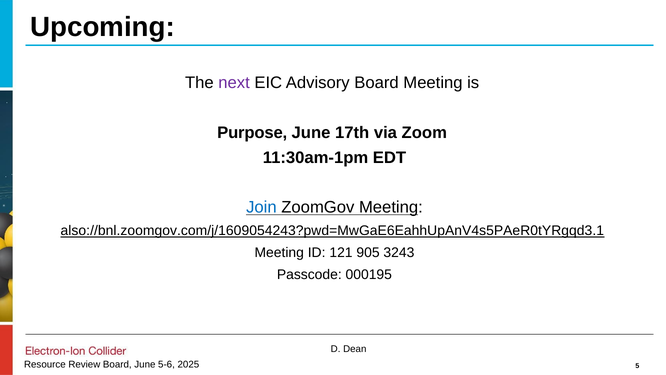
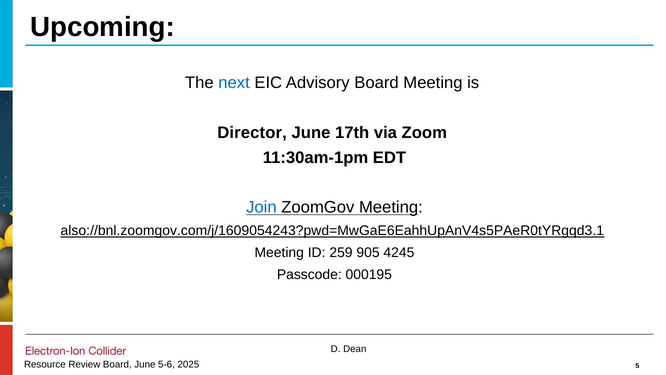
next colour: purple -> blue (234, 83)
Purpose: Purpose -> Director (252, 132)
121: 121 -> 259 (341, 253)
3243: 3243 -> 4245 (399, 253)
